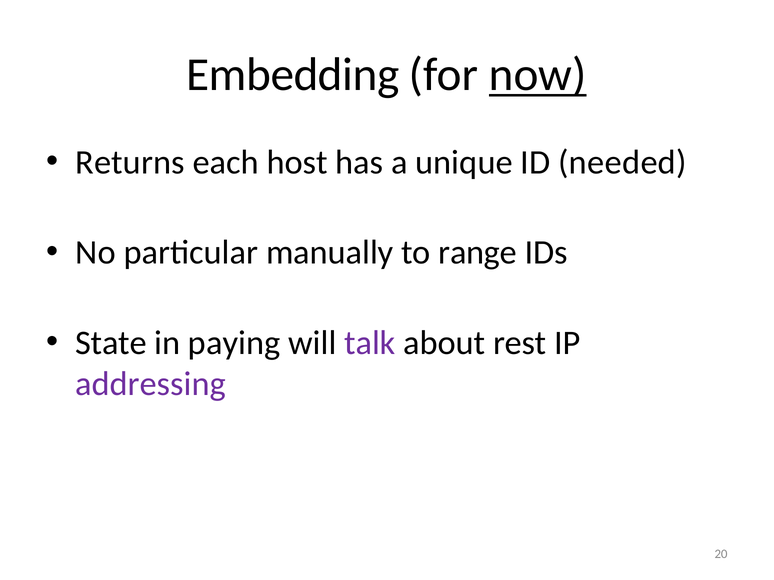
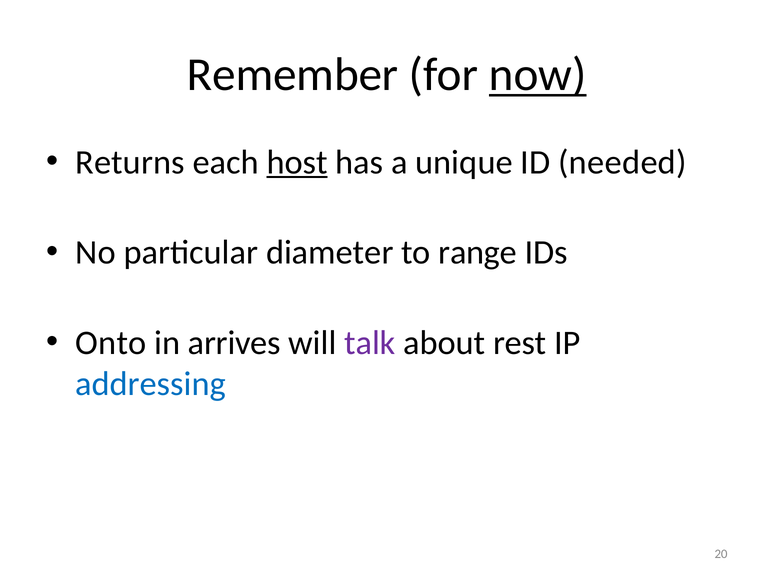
Embedding: Embedding -> Remember (293, 75)
host underline: none -> present (297, 162)
manually: manually -> diameter (330, 253)
State: State -> Onto (111, 343)
paying: paying -> arrives (234, 343)
addressing colour: purple -> blue (151, 384)
